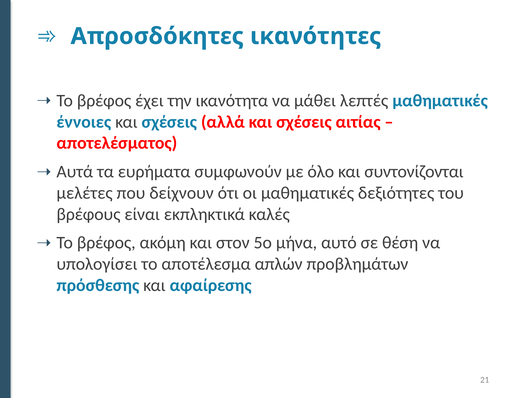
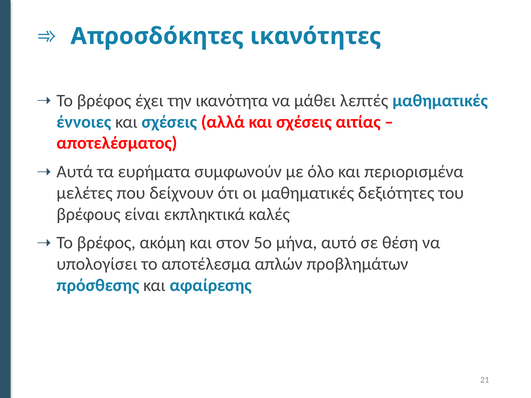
συντονίζονται: συντονίζονται -> περιορισμένα (414, 172)
